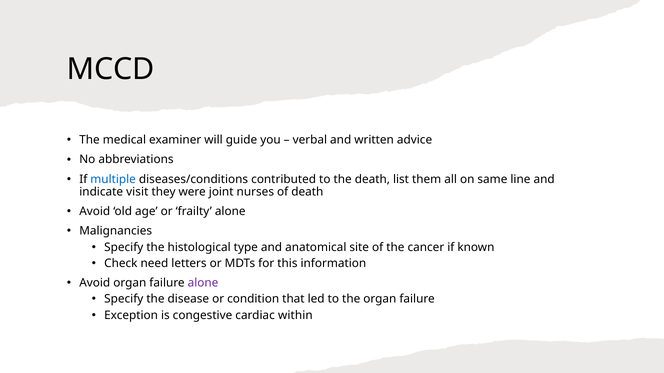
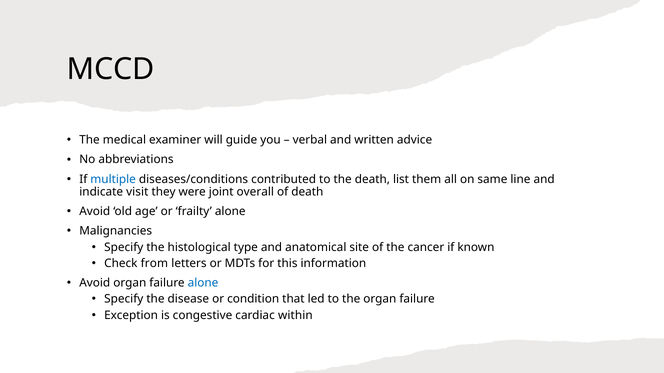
nurses: nurses -> overall (255, 192)
need: need -> from (154, 264)
alone colour: purple -> blue (203, 283)
